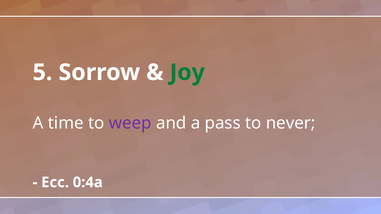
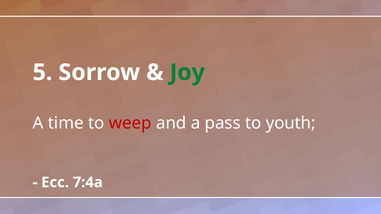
weep colour: purple -> red (130, 123)
never: never -> youth (291, 123)
0:4a: 0:4a -> 7:4a (88, 183)
